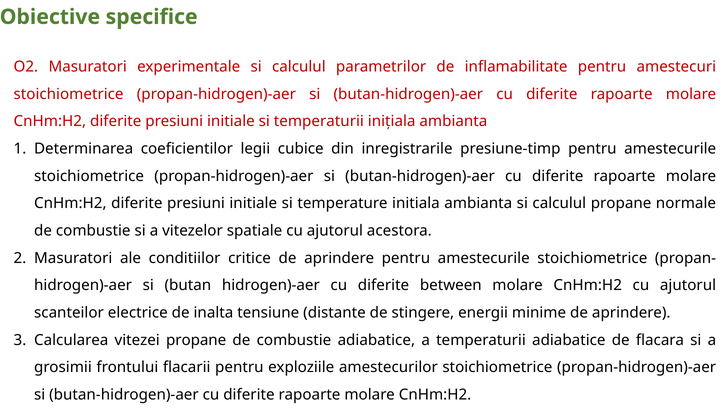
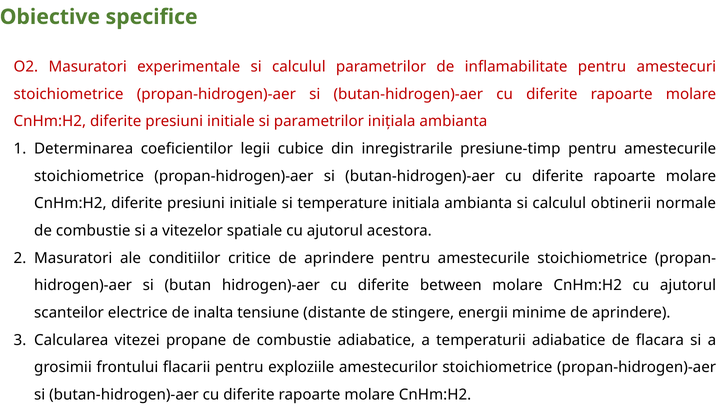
si temperaturii: temperaturii -> parametrilor (319, 121)
calculul propane: propane -> obtinerii (621, 203)
